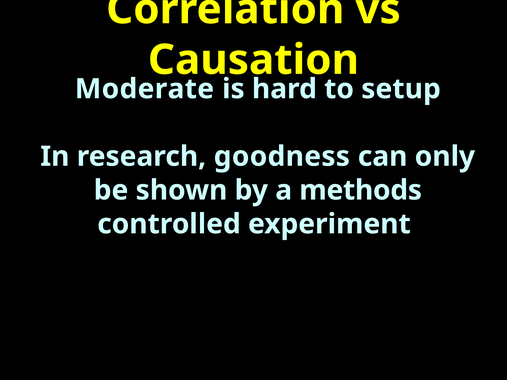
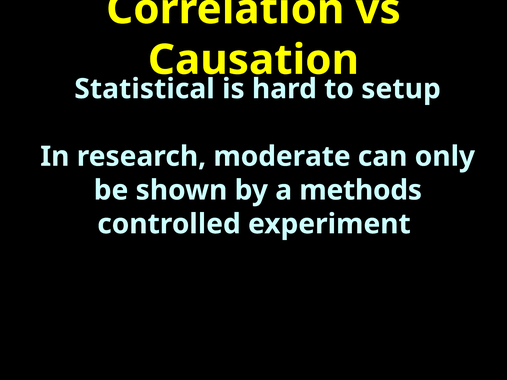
Moderate: Moderate -> Statistical (145, 89)
goodness: goodness -> moderate (282, 157)
